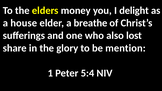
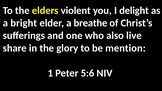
money: money -> violent (76, 10)
house: house -> bright (24, 23)
lost: lost -> live (134, 36)
5:4: 5:4 -> 5:6 (88, 73)
